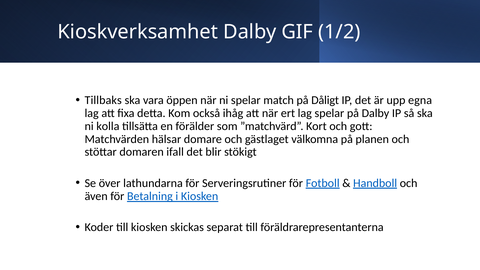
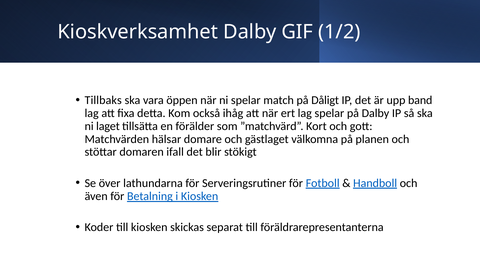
egna: egna -> band (420, 100)
kolla: kolla -> laget (108, 126)
